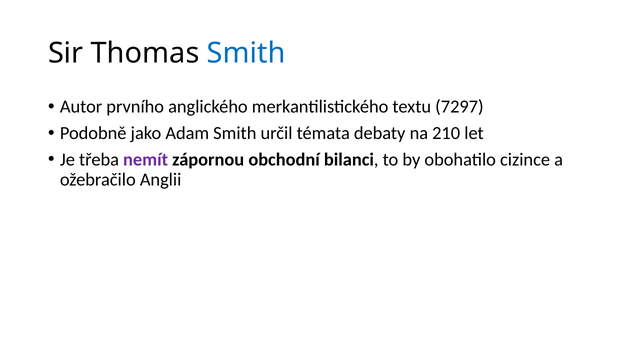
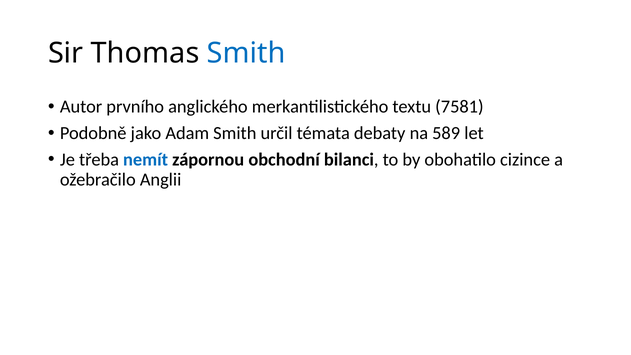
7297: 7297 -> 7581 (459, 107)
210: 210 -> 589 (446, 133)
nemít colour: purple -> blue (146, 160)
